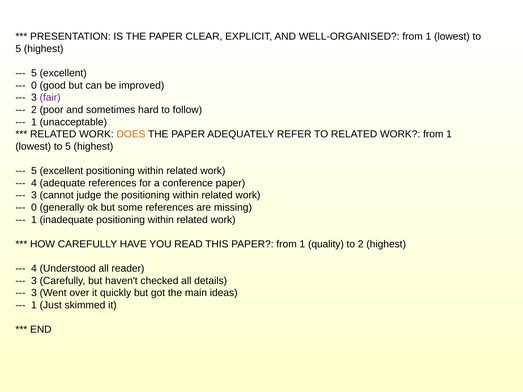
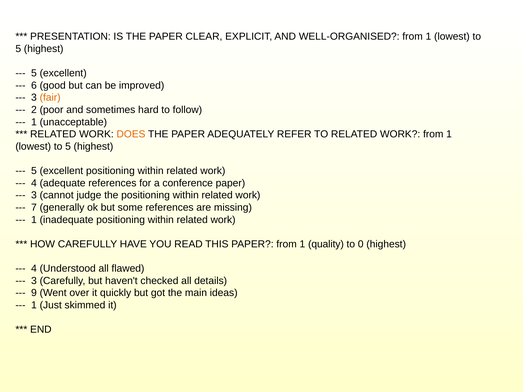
0: 0 -> 6 (34, 85)
fair colour: purple -> orange (50, 98)
0: 0 -> 7 (34, 208)
to 2: 2 -> 0 (361, 244)
reader: reader -> flawed (128, 269)
3: 3 -> 9 (34, 293)
